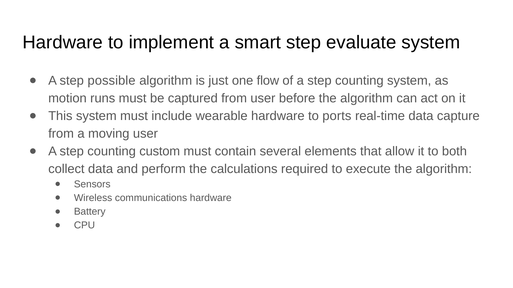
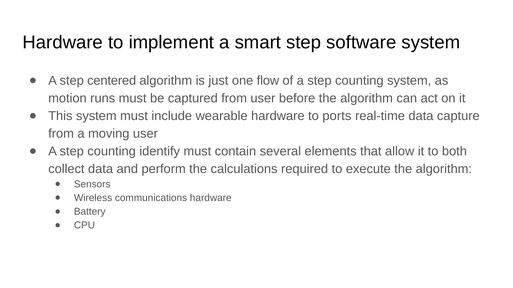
evaluate: evaluate -> software (361, 43)
possible: possible -> centered (112, 81)
custom: custom -> identify (160, 151)
